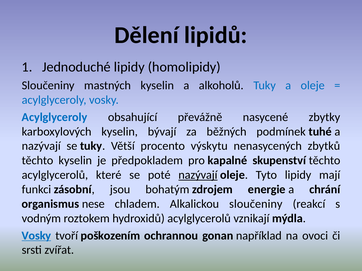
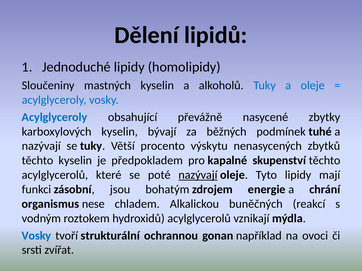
Alkalickou sloučeniny: sloučeniny -> buněčných (256, 204)
Vosky underline: present -> none (36, 236)
poškozením: poškozením -> strukturální (110, 236)
